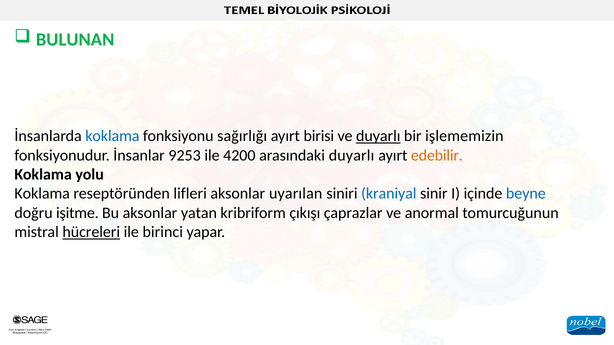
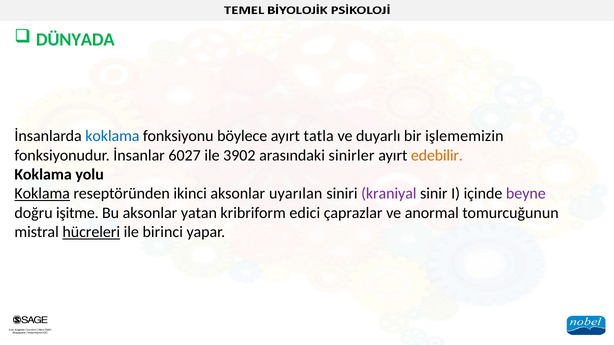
BULUNAN: BULUNAN -> DÜNYADA (75, 40)
sağırlığı: sağırlığı -> böylece (242, 136)
birisi: birisi -> tatla (319, 136)
duyarlı underline: present -> none (378, 136)
9253: 9253 -> 6027 (185, 155)
4200: 4200 -> 3902 (239, 155)
arasındaki duyarlı: duyarlı -> sinirler (352, 155)
Koklama underline: none -> present (42, 194)
lifleri: lifleri -> ikinci (190, 194)
kraniyal colour: blue -> purple (389, 194)
beyne colour: blue -> purple (526, 194)
çıkışı: çıkışı -> edici (305, 213)
